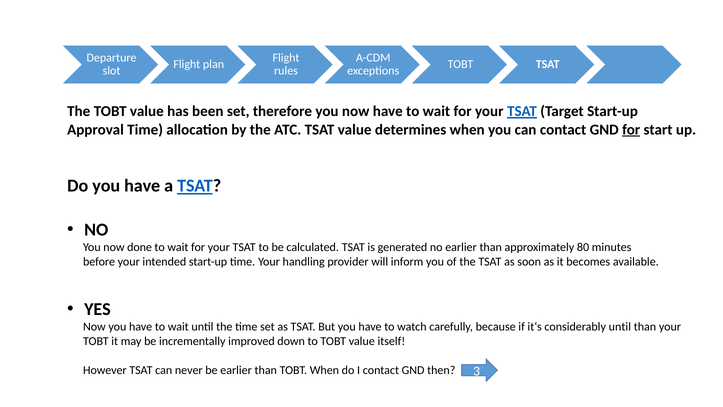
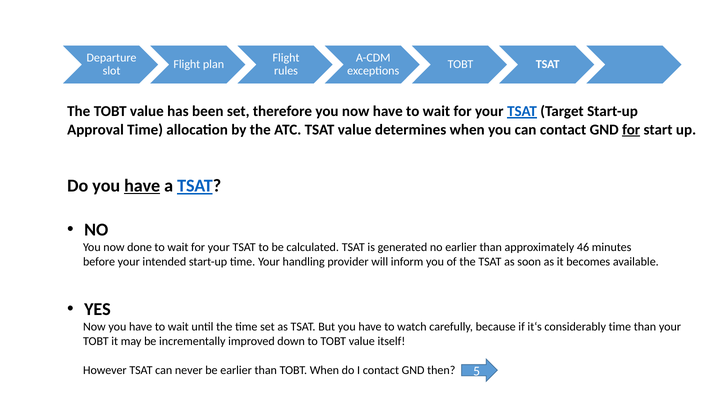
have underline: none -> present (142, 186)
80: 80 -> 46 (583, 247)
considerably until: until -> time (620, 327)
3: 3 -> 5 (477, 371)
